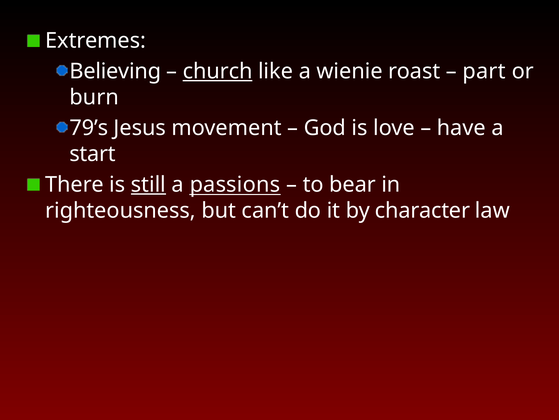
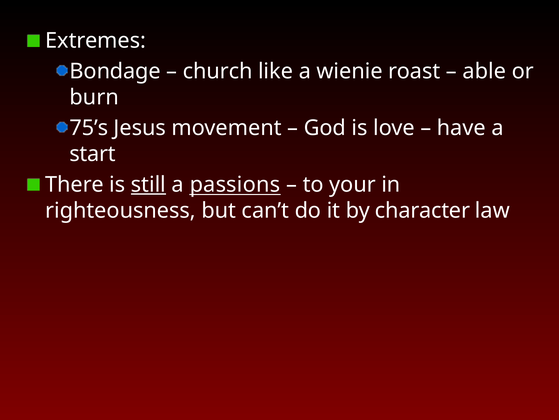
Believing: Believing -> Bondage (115, 71)
church underline: present -> none (218, 71)
part: part -> able (484, 71)
79’s: 79’s -> 75’s (89, 128)
bear: bear -> your (353, 184)
